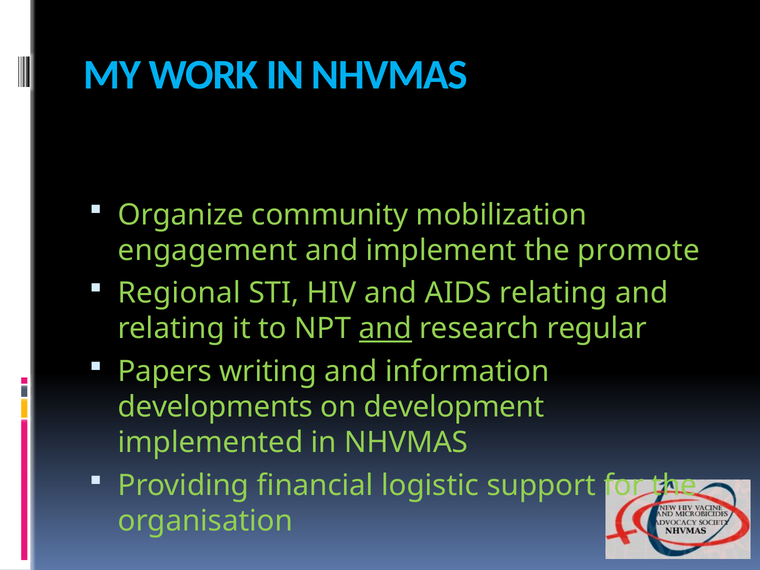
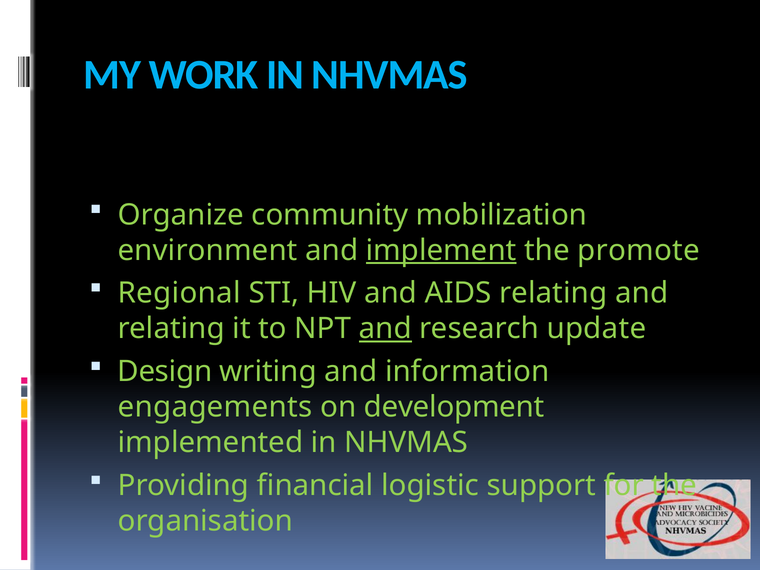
engagement: engagement -> environment (208, 250)
implement underline: none -> present (441, 250)
regular: regular -> update (596, 329)
Papers: Papers -> Design (165, 372)
developments: developments -> engagements (215, 407)
